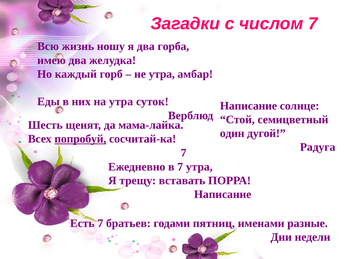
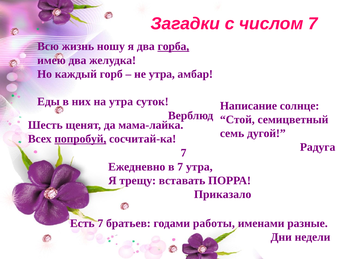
горба underline: none -> present (173, 47)
один: один -> семь (232, 134)
Написание: Написание -> Приказало (223, 195)
пятниц: пятниц -> работы (214, 224)
